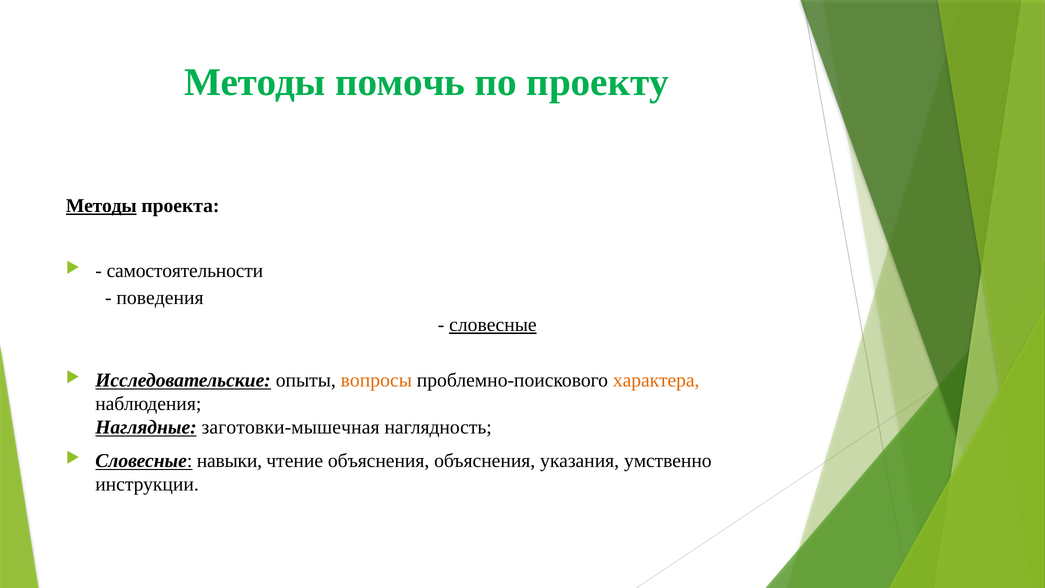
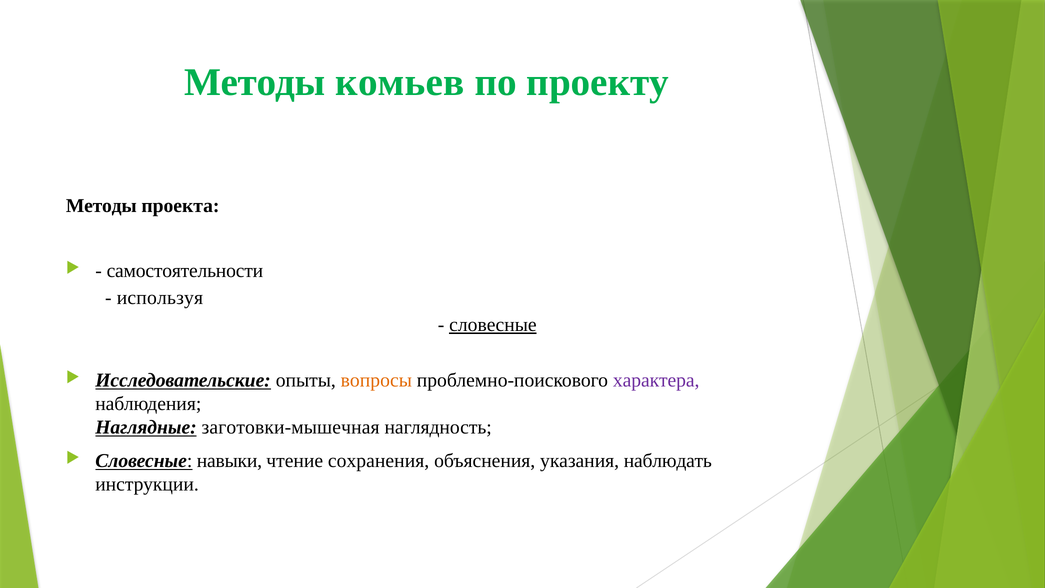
помочь: помочь -> комьев (400, 82)
Методы underline: present -> none (101, 206)
поведения: поведения -> используя (160, 298)
характера colour: orange -> purple (656, 380)
чтение объяснения: объяснения -> сохранения (379, 461)
умственно: умственно -> наблюдать (668, 461)
